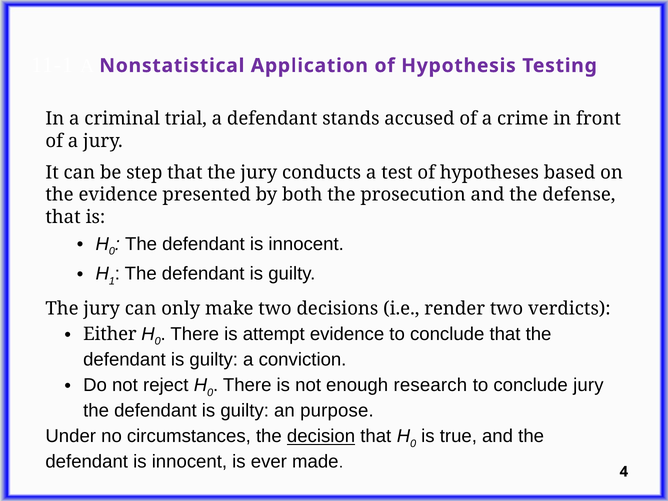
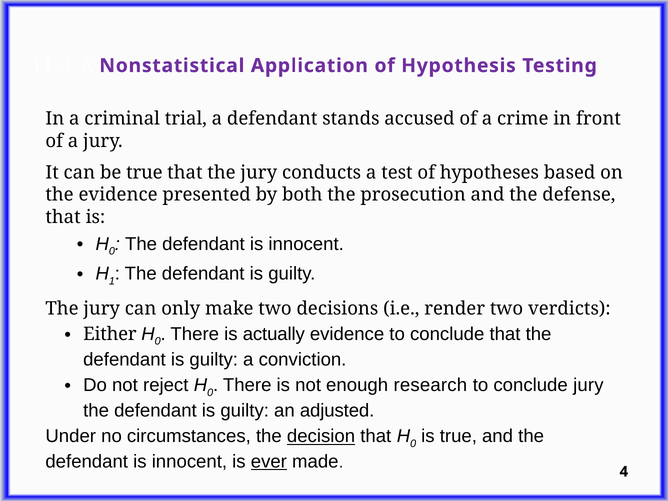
be step: step -> true (144, 172)
attempt: attempt -> actually (274, 334)
purpose: purpose -> adjusted (337, 411)
ever underline: none -> present (269, 462)
